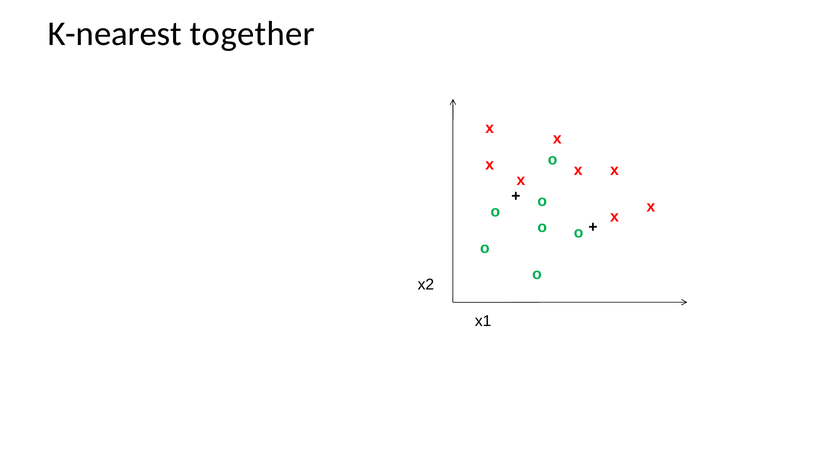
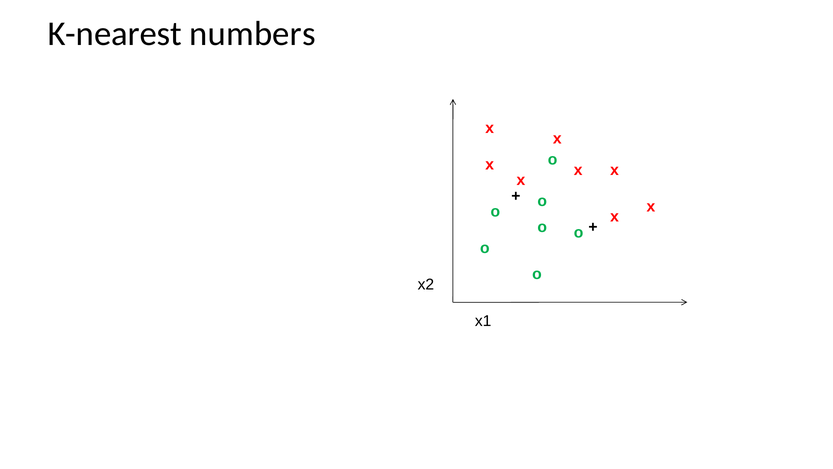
together: together -> numbers (253, 34)
